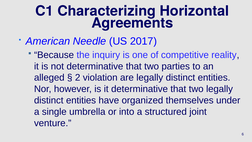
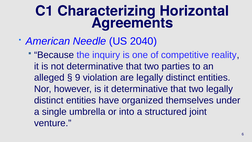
2017: 2017 -> 2040 (144, 41)
2: 2 -> 9 (78, 78)
